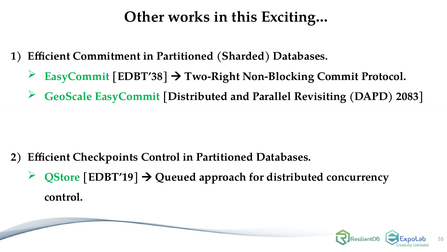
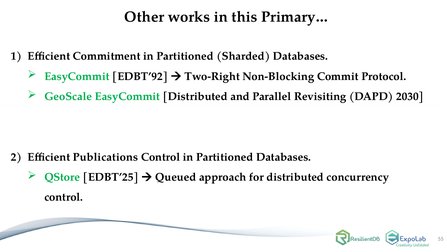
Exciting…: Exciting… -> Primary… (295, 17)
EDBT’38: EDBT’38 -> EDBT’92 (140, 76)
2083: 2083 -> 2030 (410, 96)
Checkpoints: Checkpoints -> Publications (106, 157)
EDBT’19: EDBT’19 -> EDBT’25 (111, 177)
